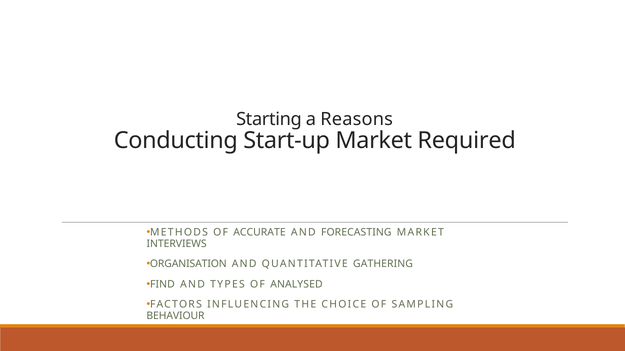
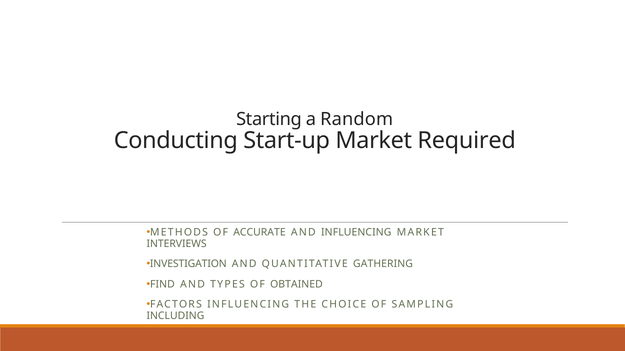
Reasons: Reasons -> Random (357, 120)
AND FORECASTING: FORECASTING -> INFLUENCING (356, 233)
ORGANISATION: ORGANISATION -> INVESTIGATION (188, 264)
ANALYSED: ANALYSED -> OBTAINED (296, 285)
BEHAVIOUR: BEHAVIOUR -> INCLUDING (175, 316)
